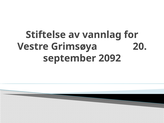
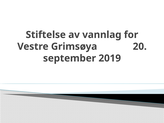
2092: 2092 -> 2019 (110, 58)
